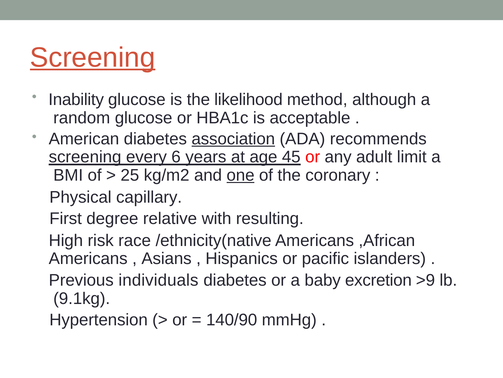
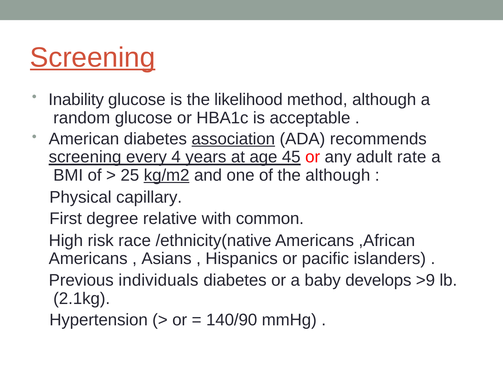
6: 6 -> 4 (176, 157)
limit: limit -> rate (412, 157)
kg/m2 underline: none -> present (167, 175)
one underline: present -> none (241, 175)
the coronary: coronary -> although (338, 175)
resulting: resulting -> common (270, 218)
excretion: excretion -> develops (378, 280)
9.1kg: 9.1kg -> 2.1kg (82, 298)
